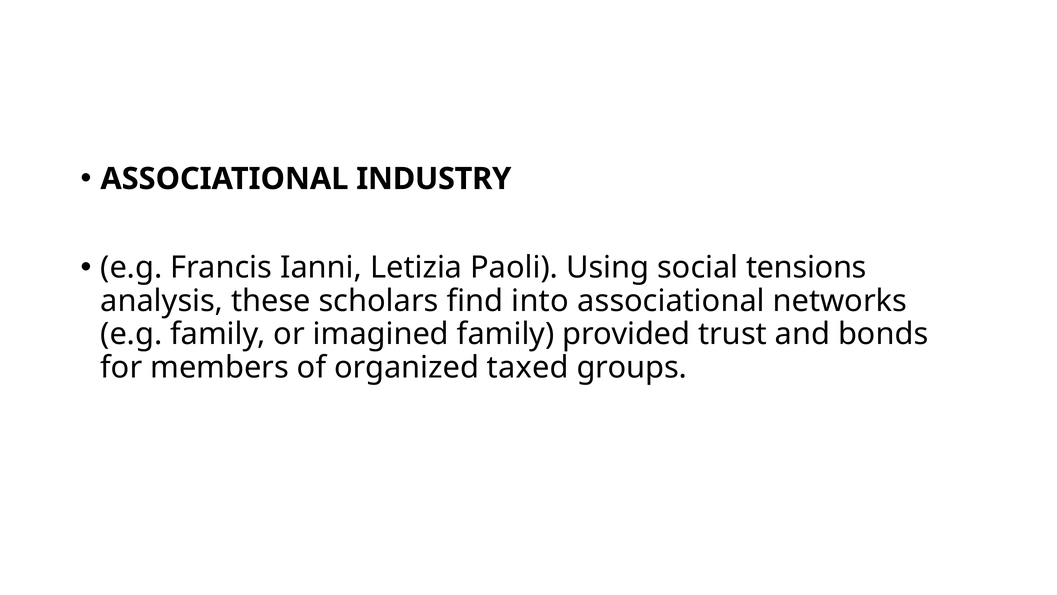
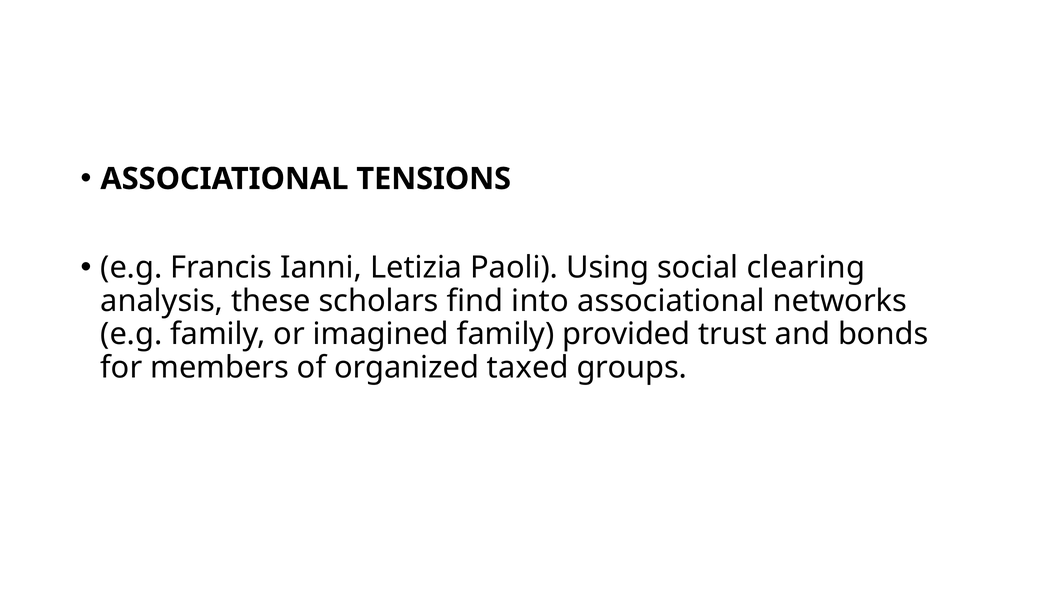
INDUSTRY: INDUSTRY -> TENSIONS (434, 179)
tensions: tensions -> clearing (806, 267)
